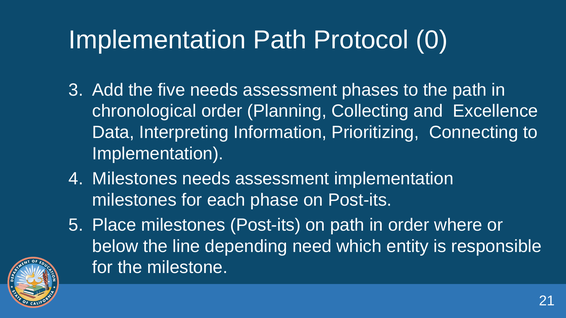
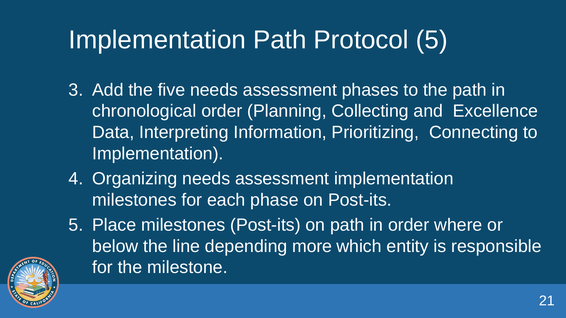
Protocol 0: 0 -> 5 (432, 40)
Milestones: Milestones -> Organizing (135, 179)
need: need -> more (312, 247)
